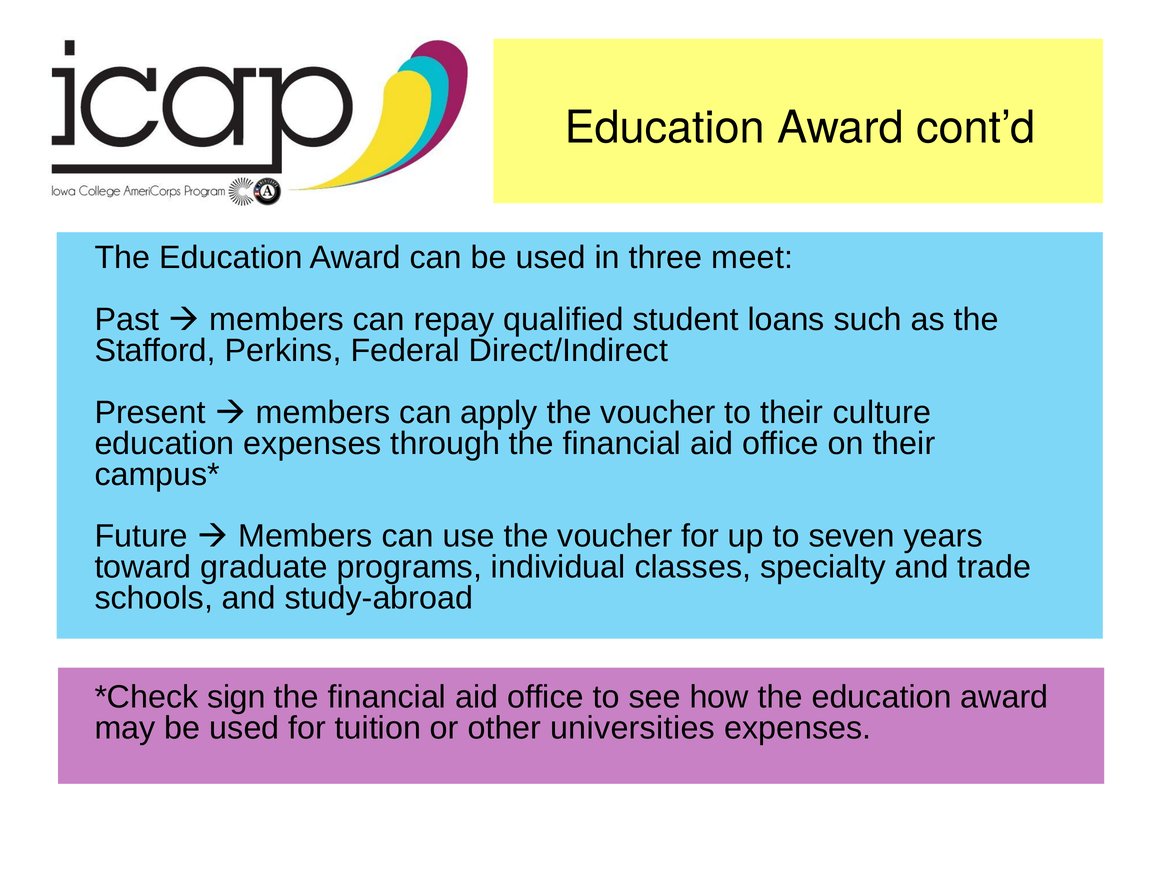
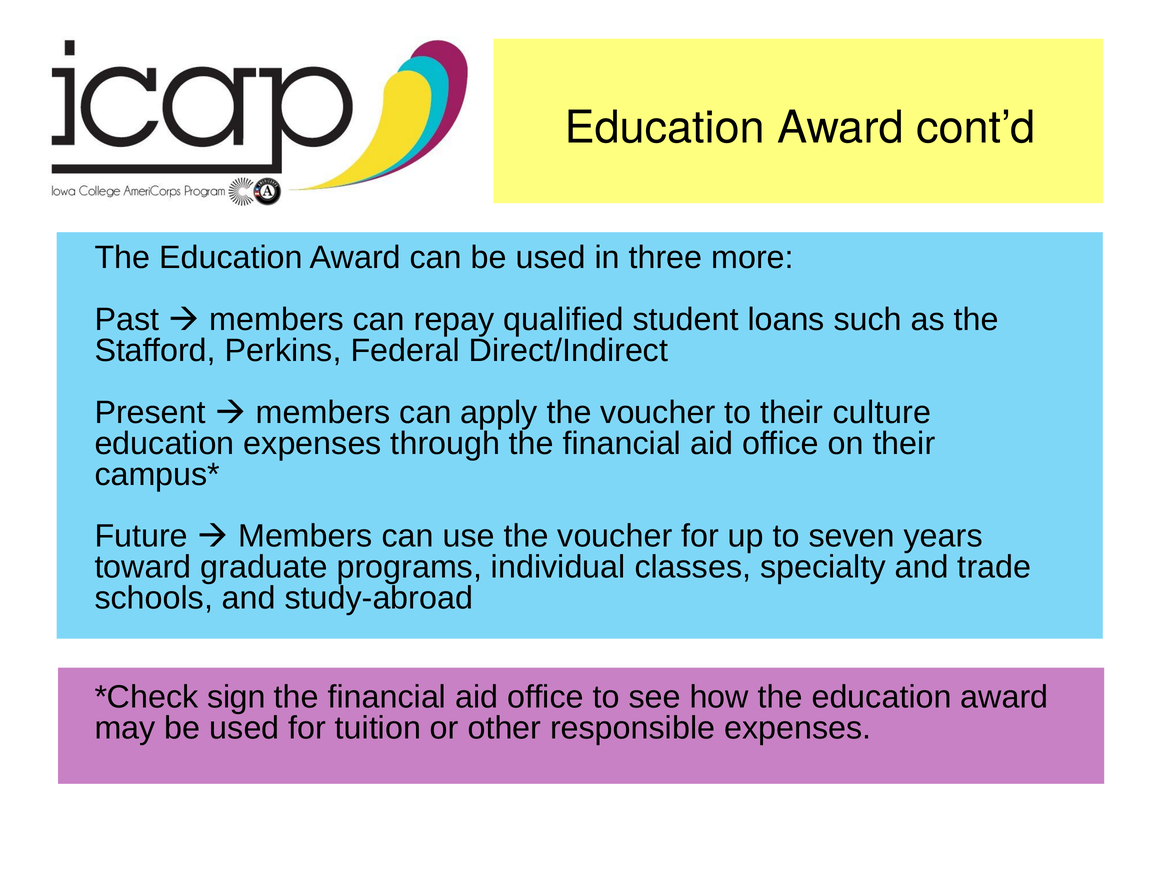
meet: meet -> more (752, 257)
universities: universities -> responsible (633, 728)
